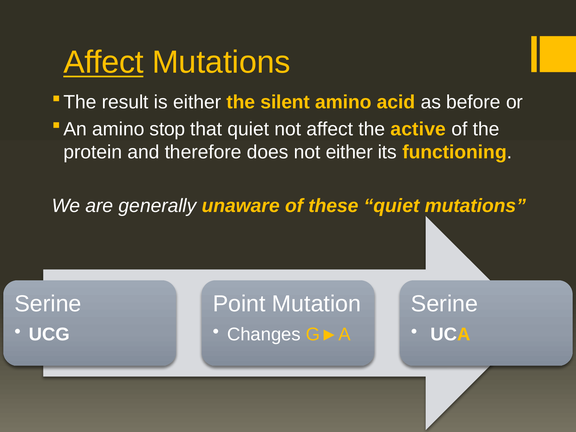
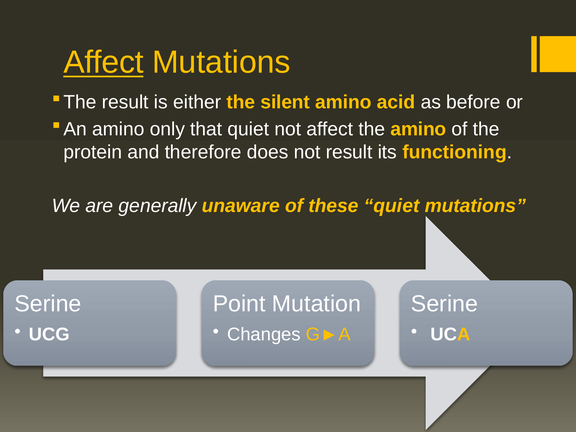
stop: stop -> only (167, 129)
the active: active -> amino (418, 129)
not either: either -> result (349, 152)
